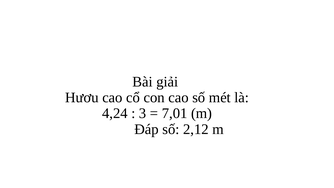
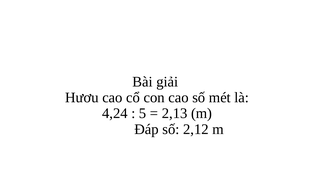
3: 3 -> 5 (143, 113)
7,01: 7,01 -> 2,13 (175, 113)
